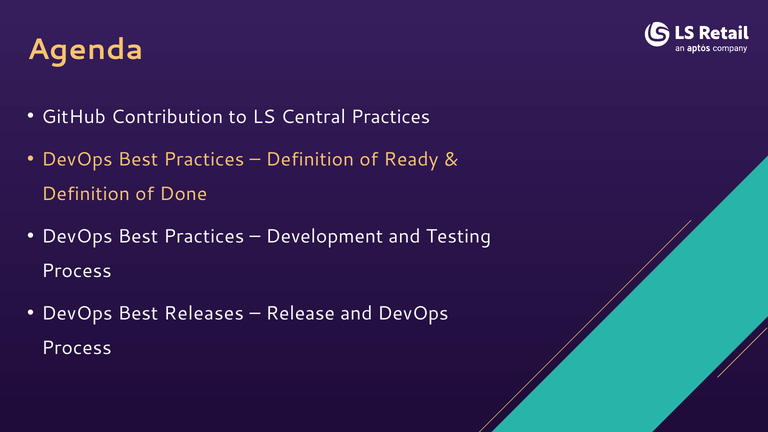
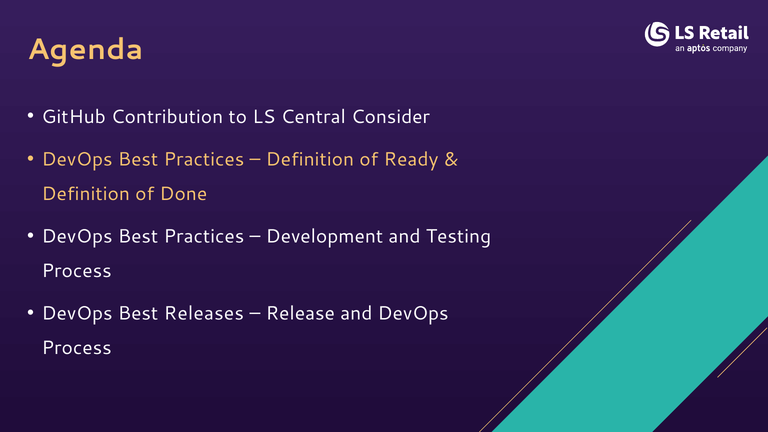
Central Practices: Practices -> Consider (391, 117)
